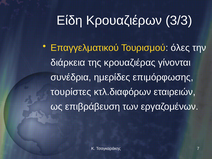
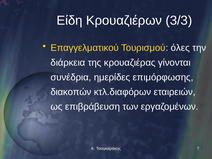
τουρίστες: τουρίστες -> διακοπών (71, 92)
